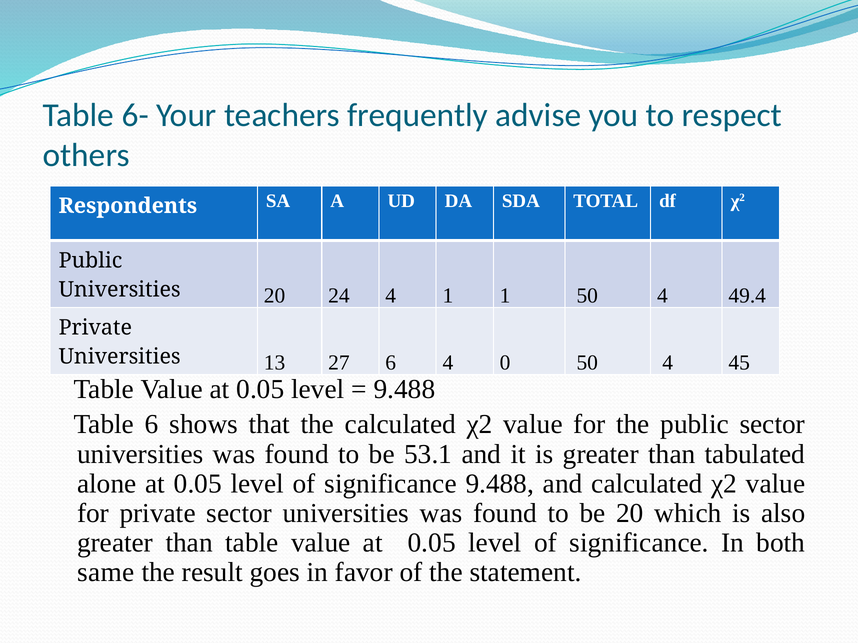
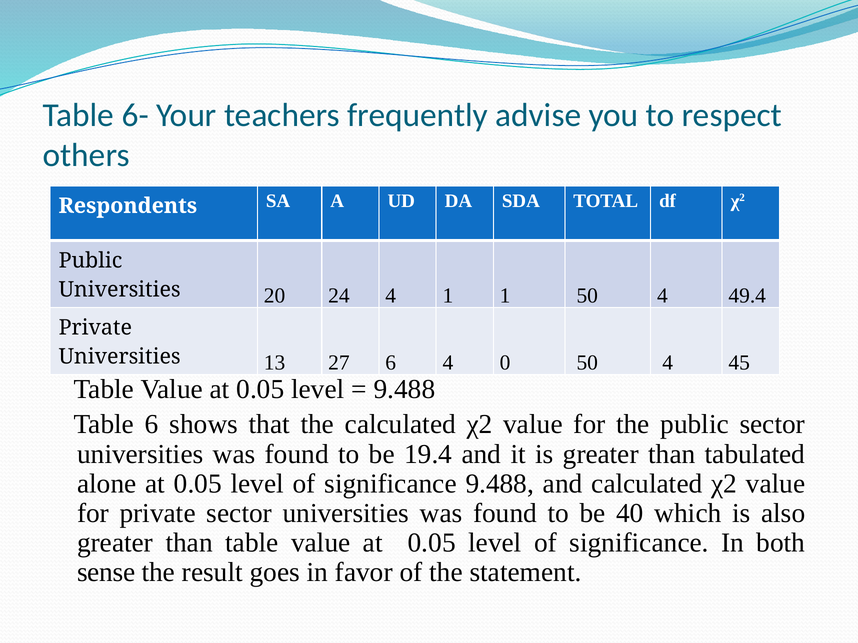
53.1: 53.1 -> 19.4 (428, 454)
be 20: 20 -> 40 (630, 514)
same: same -> sense (106, 573)
